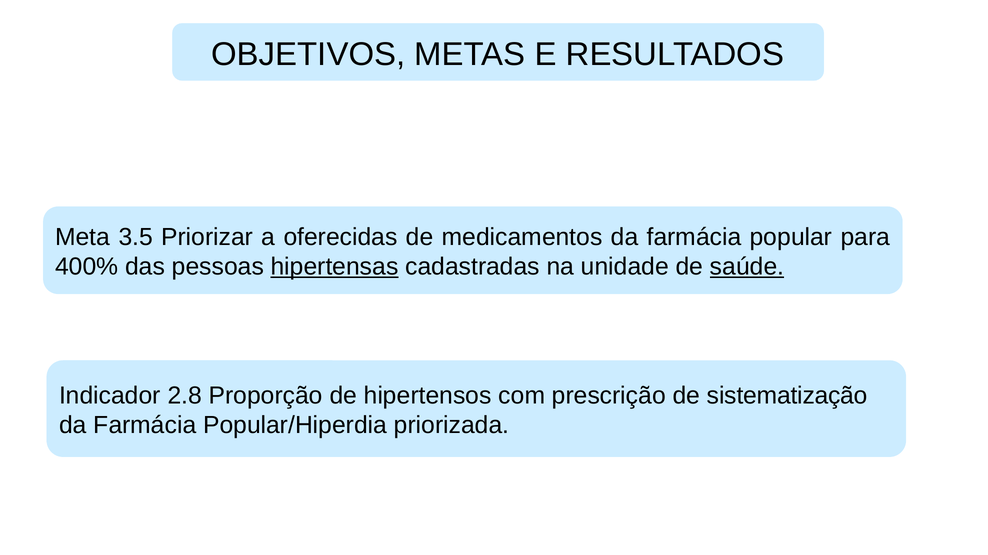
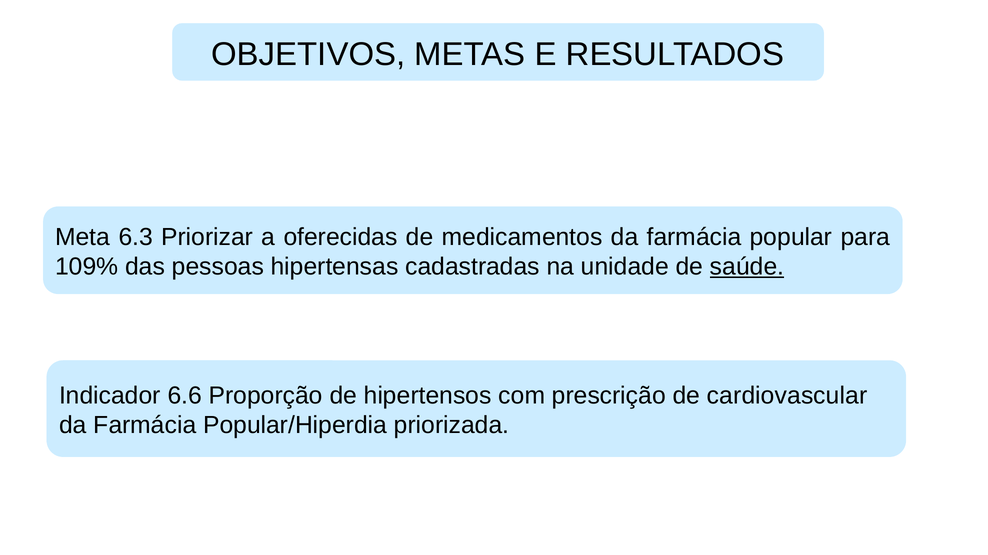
3.5: 3.5 -> 6.3 (136, 237)
400%: 400% -> 109% (87, 267)
hipertensas underline: present -> none (335, 267)
2.8: 2.8 -> 6.6 (185, 396)
sistematização: sistematização -> cardiovascular (787, 396)
